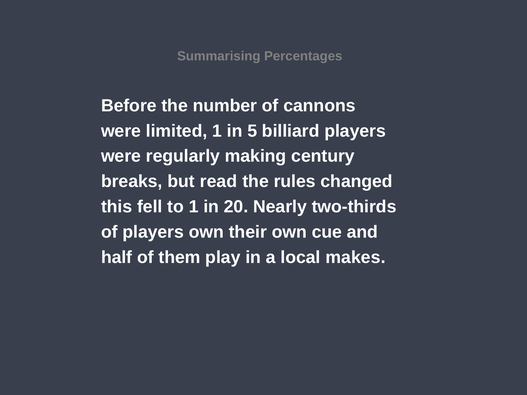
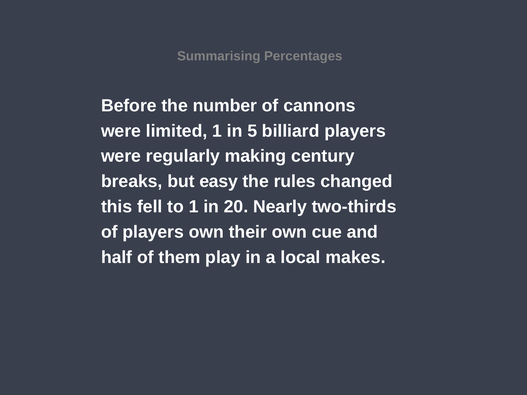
read: read -> easy (219, 182)
